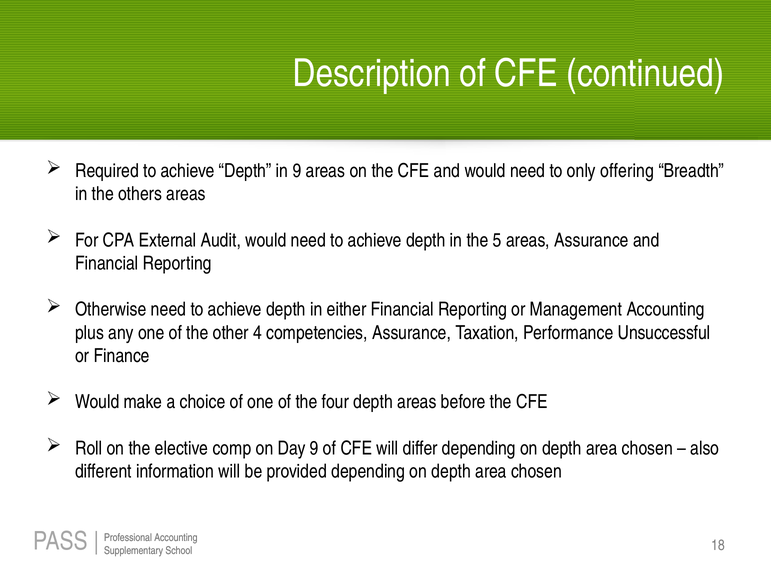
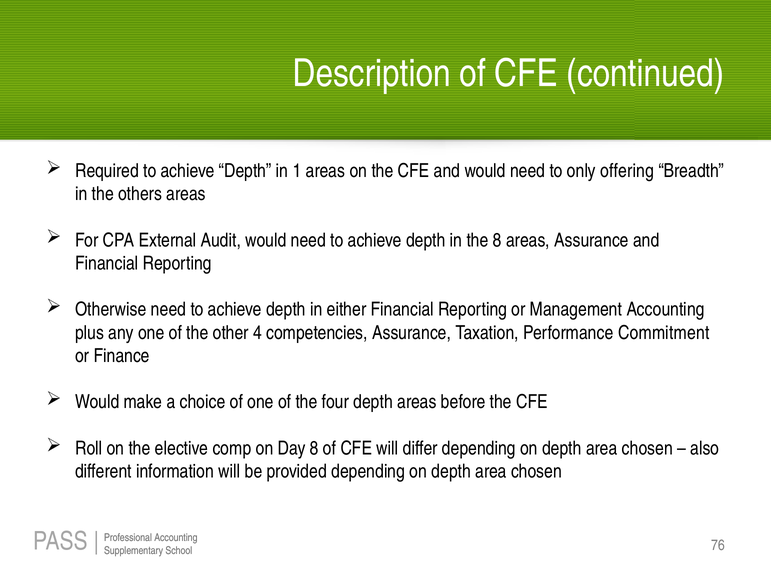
in 9: 9 -> 1 (297, 171)
the 5: 5 -> 8 (497, 240)
Unsuccessful: Unsuccessful -> Commitment (664, 333)
Day 9: 9 -> 8 (314, 449)
18: 18 -> 76 (718, 546)
